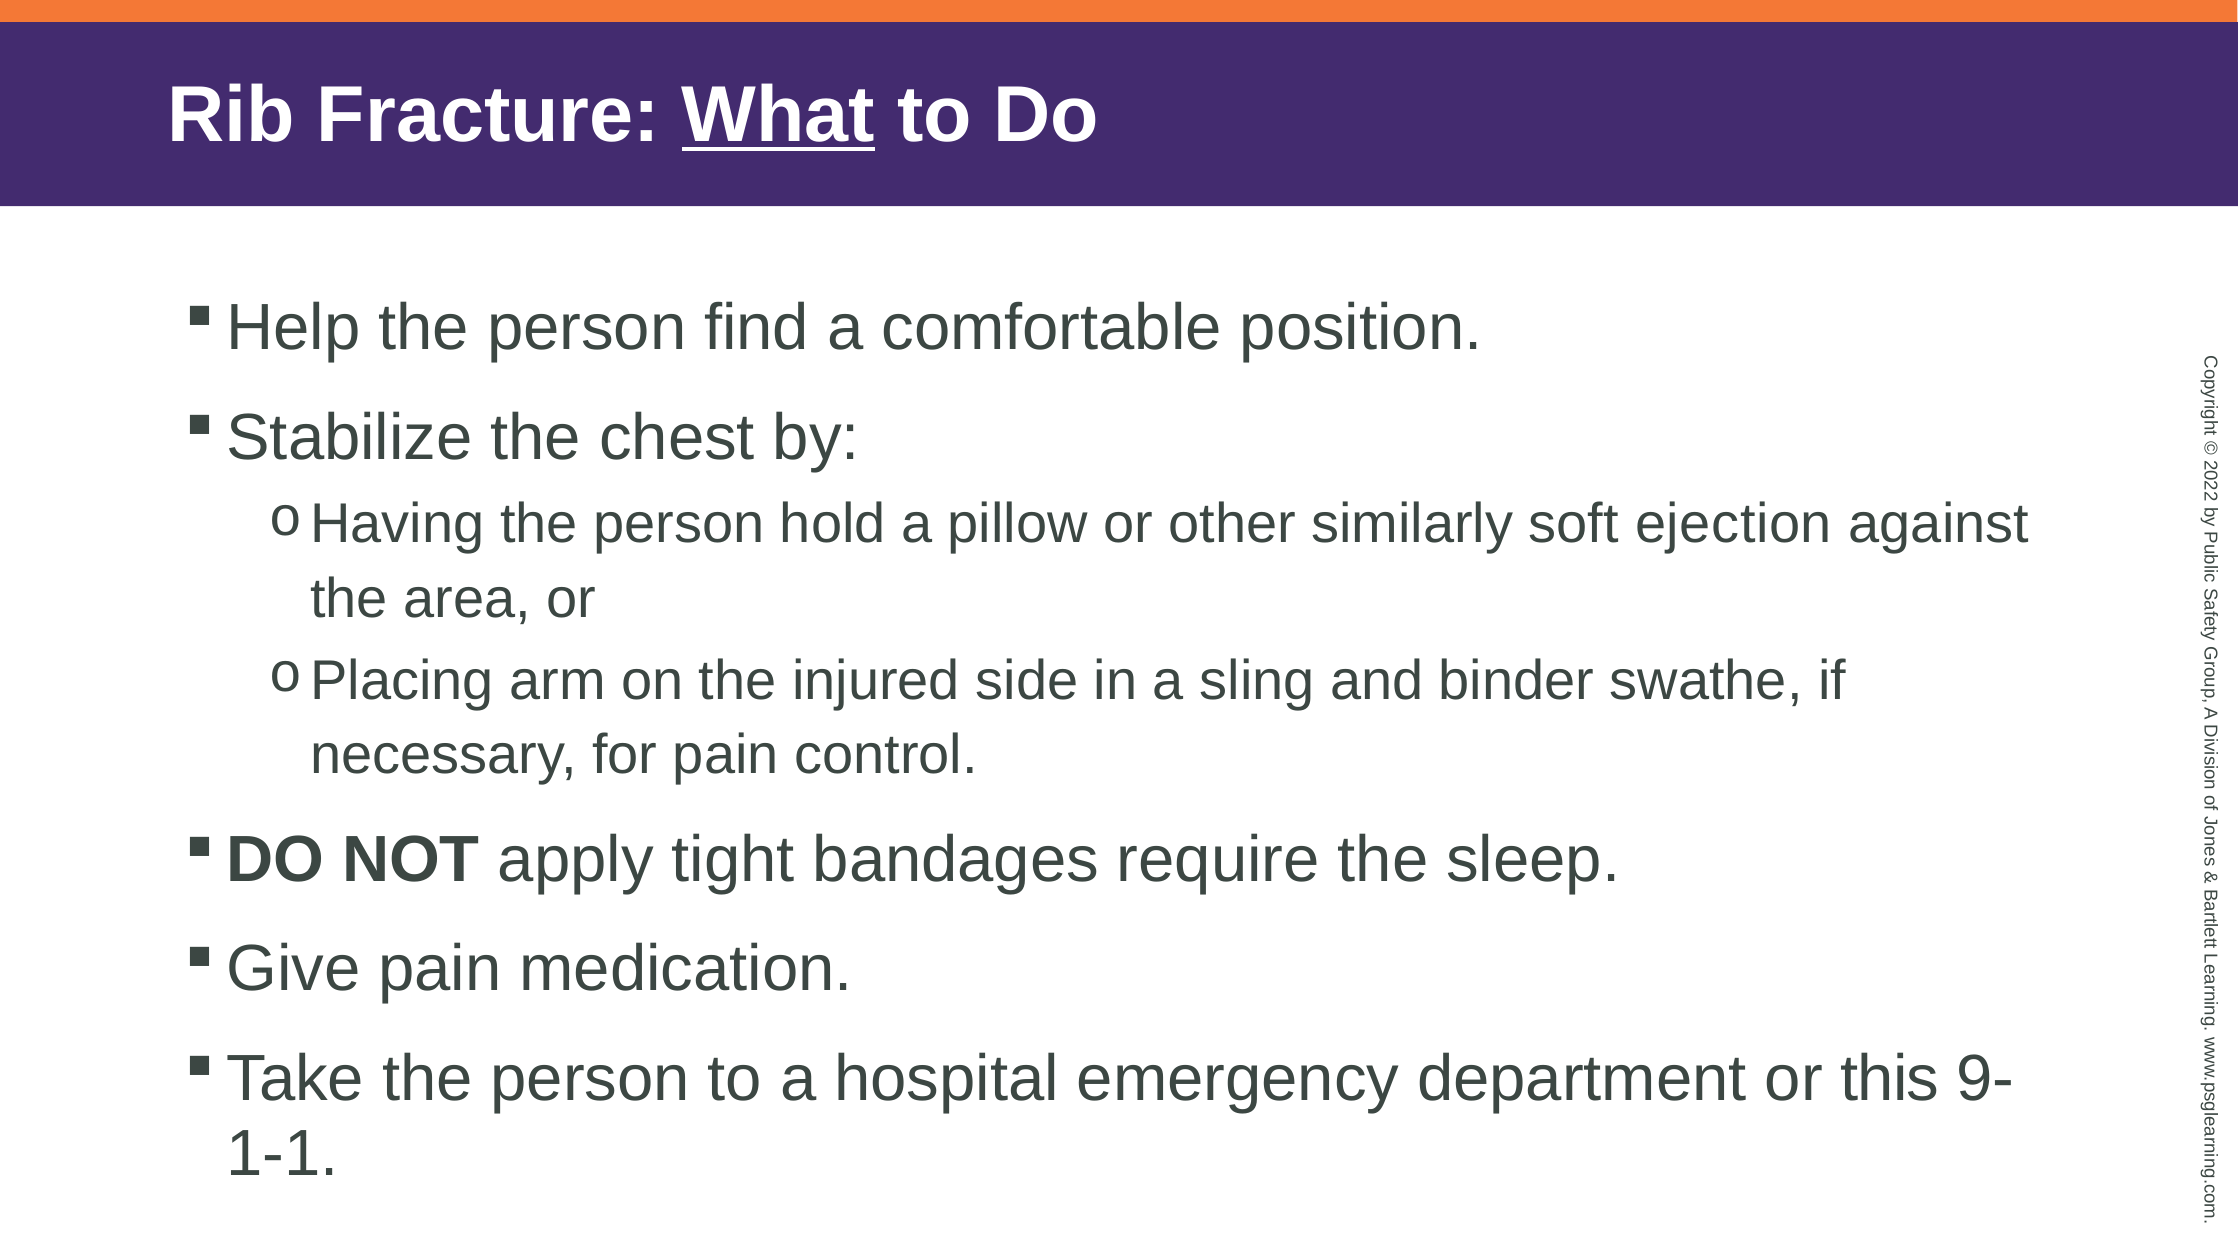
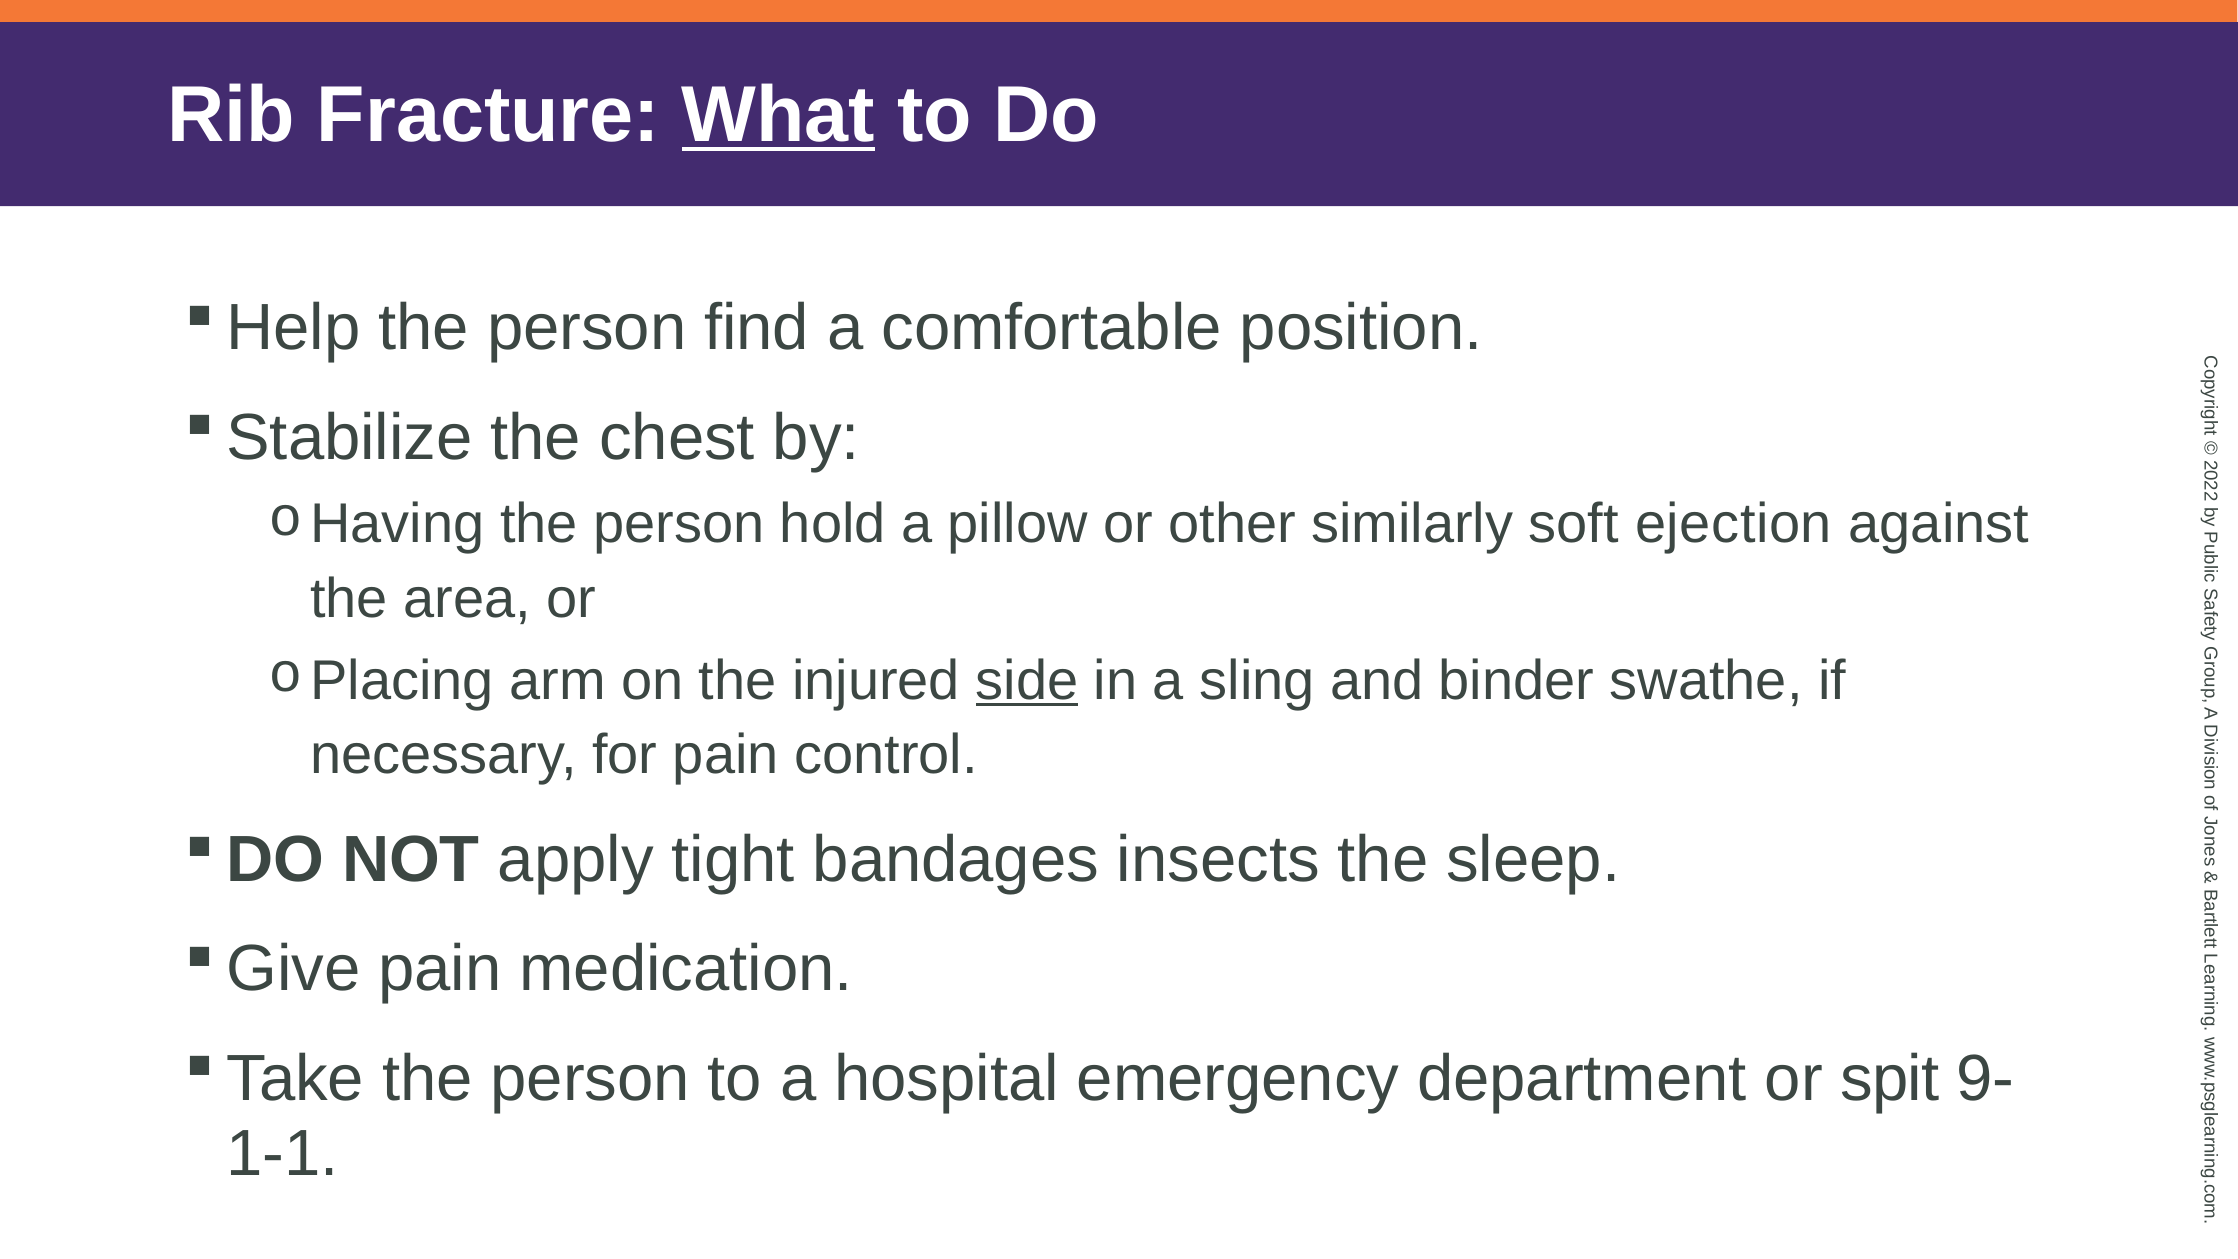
side underline: none -> present (1027, 680)
require: require -> insects (1218, 860)
this: this -> spit (1890, 1079)
